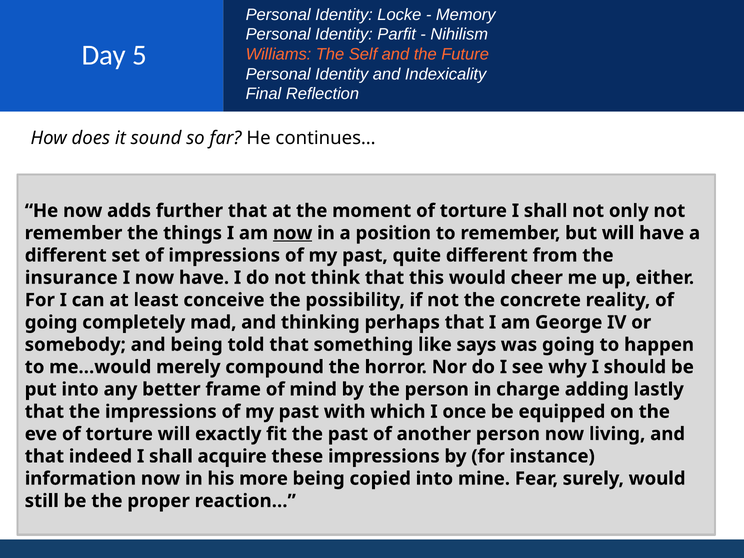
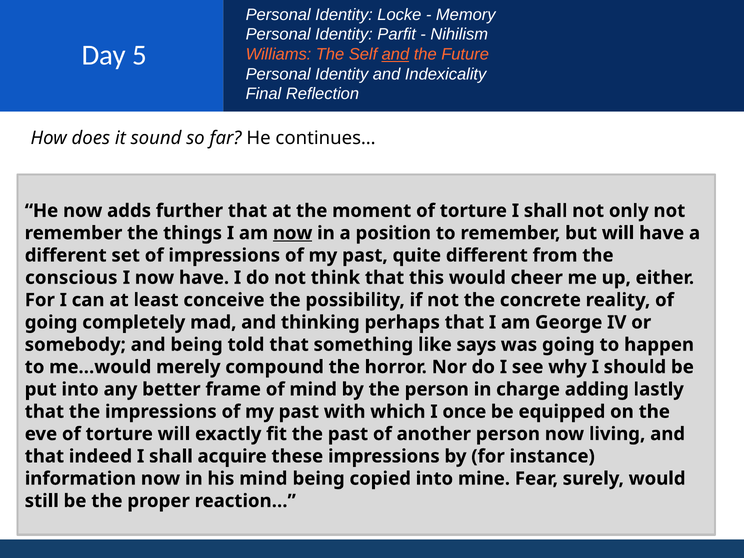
and underline: none -> present (395, 54)
insurance: insurance -> conscious (71, 278)
his more: more -> mind (263, 479)
